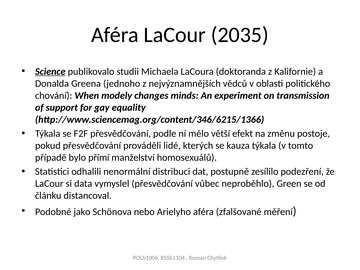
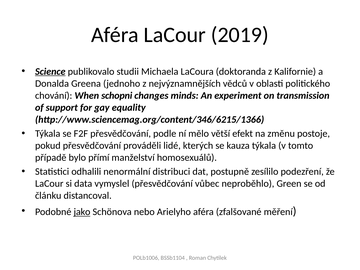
2035: 2035 -> 2019 (240, 35)
modely: modely -> schopni (117, 96)
jako underline: none -> present (82, 212)
